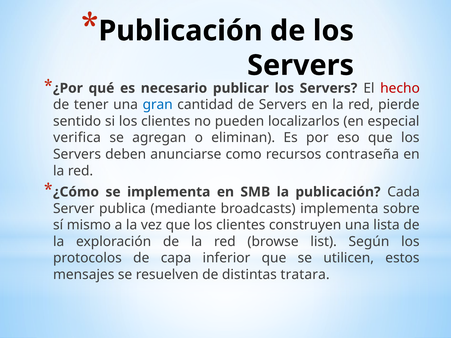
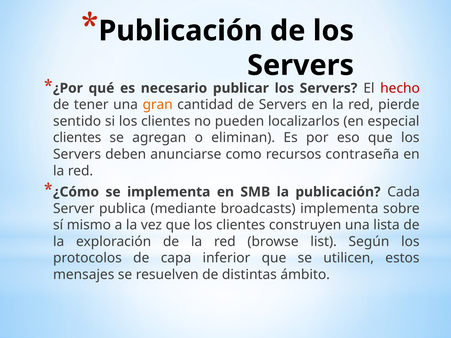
gran colour: blue -> orange (158, 105)
verifica: verifica -> clientes (77, 138)
tratara: tratara -> ámbito (305, 275)
